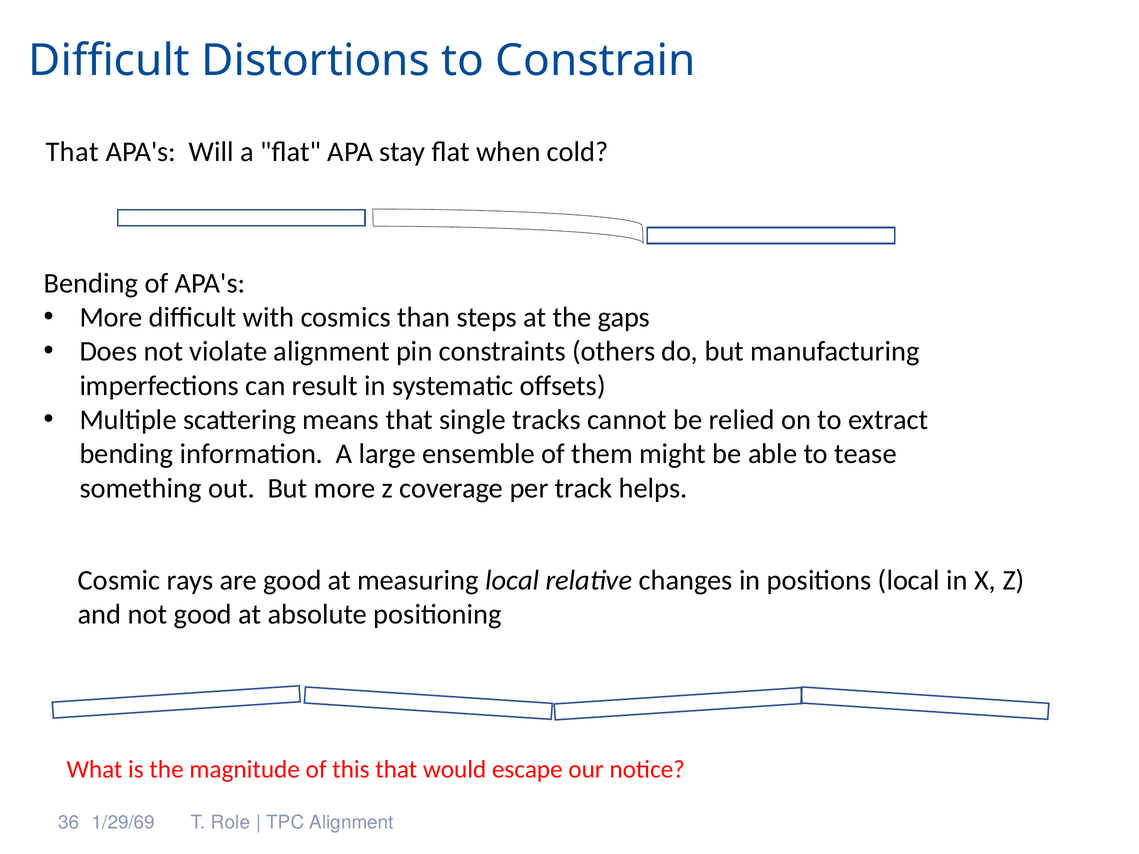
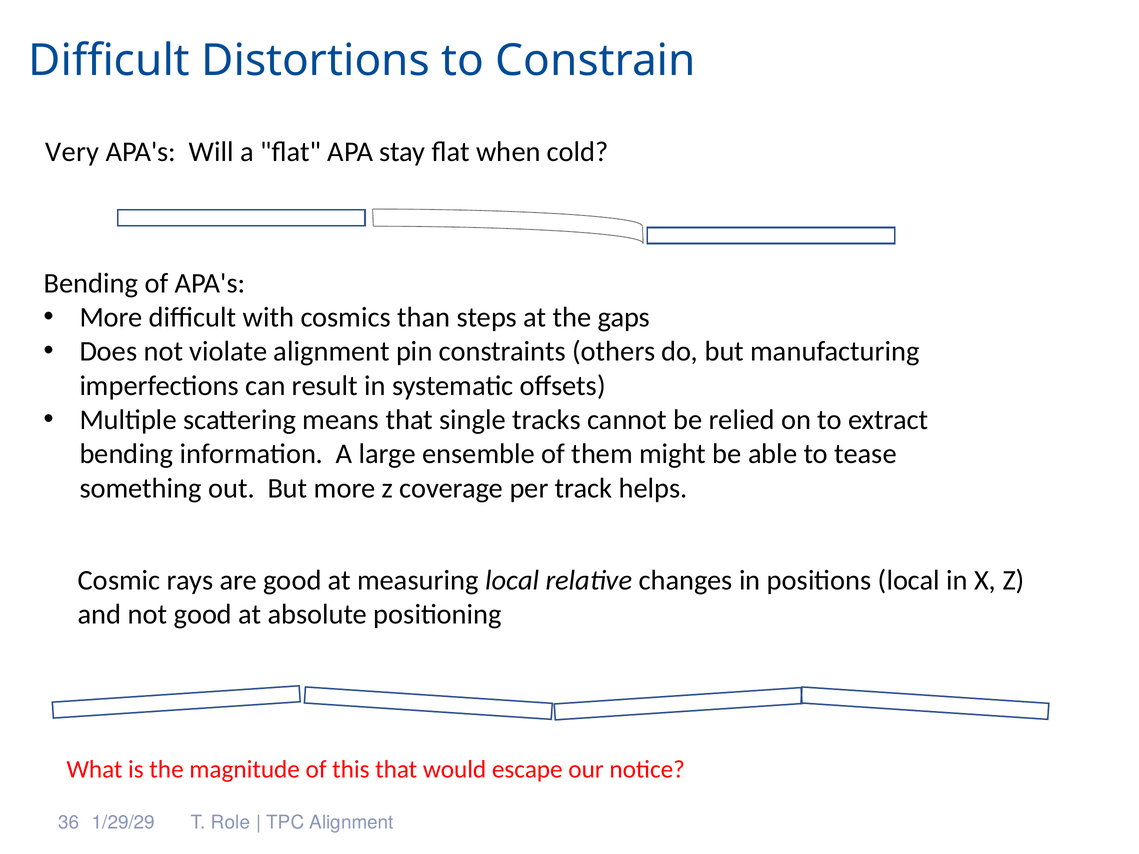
That: That -> Very (72, 152)
1/29/69: 1/29/69 -> 1/29/29 (123, 823)
